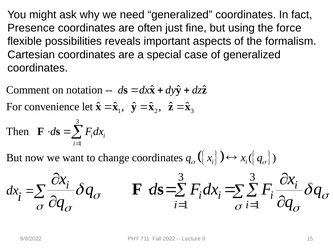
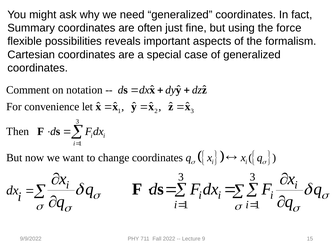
Presence: Presence -> Summary (31, 28)
